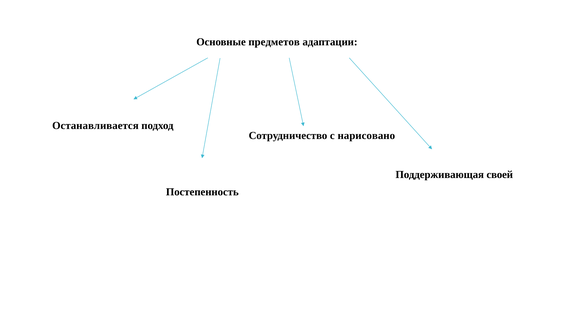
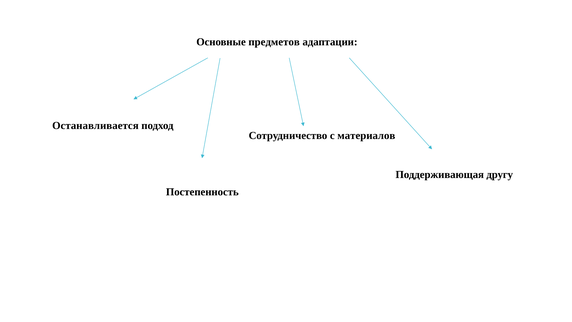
нарисовано: нарисовано -> материалов (366, 136)
своей: своей -> другу (500, 174)
